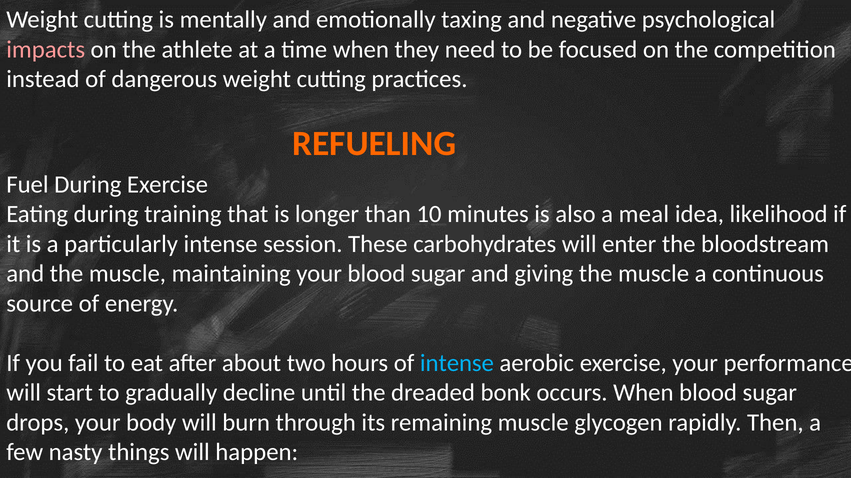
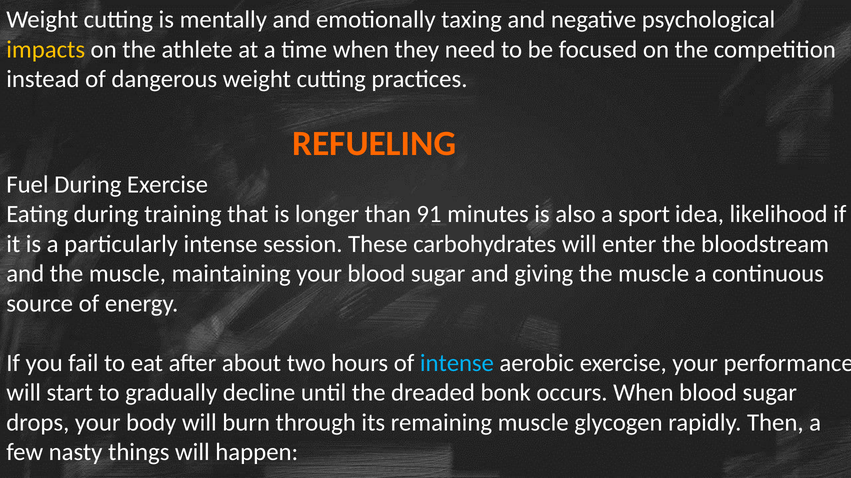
impacts colour: pink -> yellow (46, 50)
10: 10 -> 91 (429, 214)
meal: meal -> sport (644, 214)
